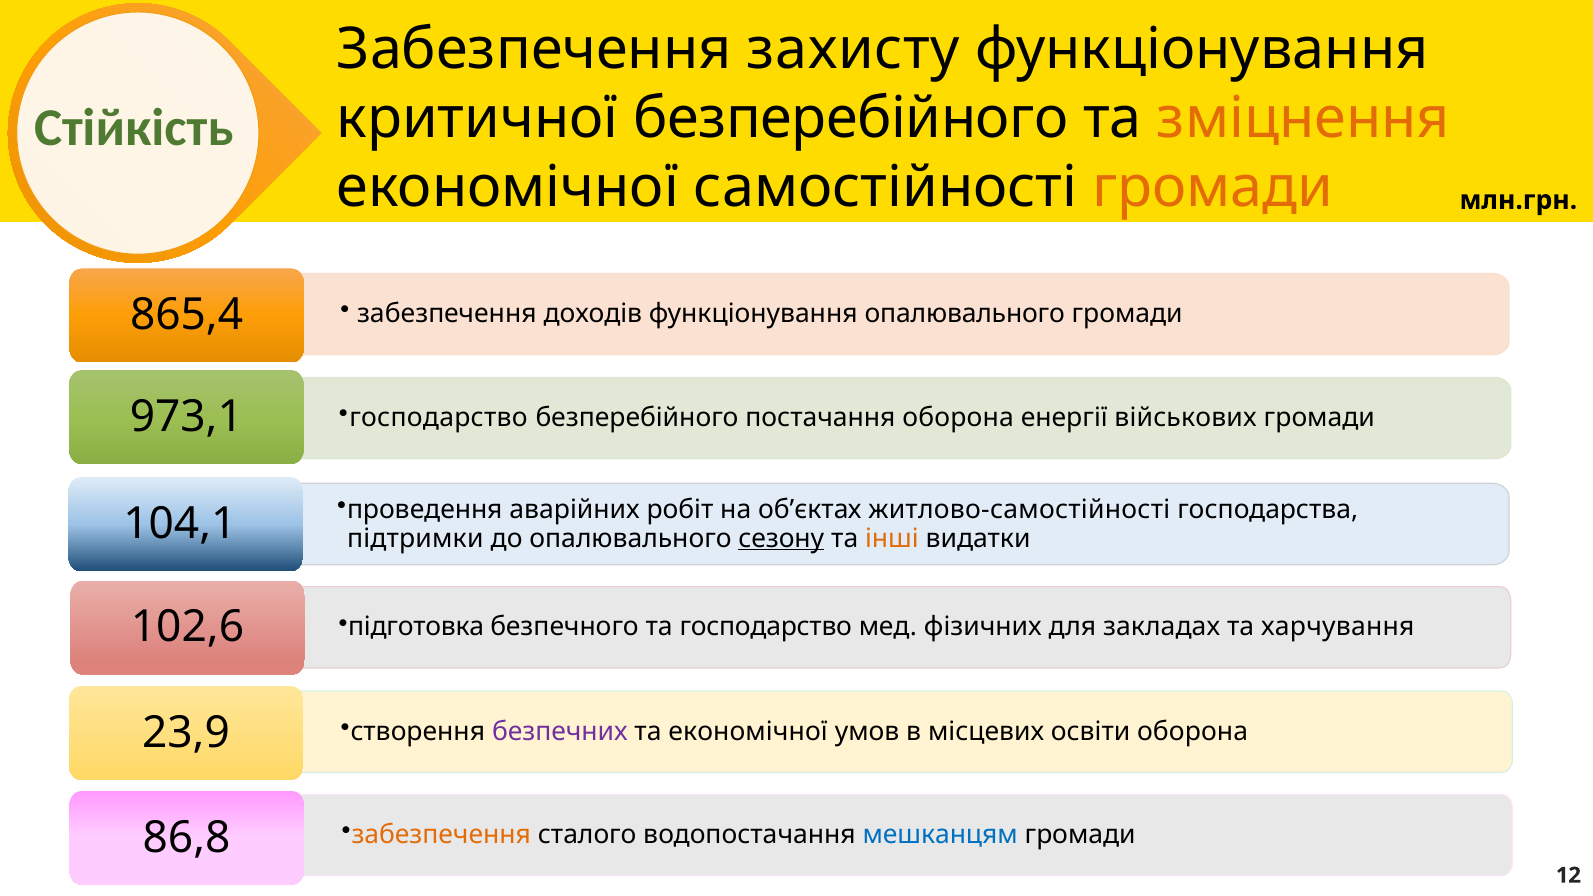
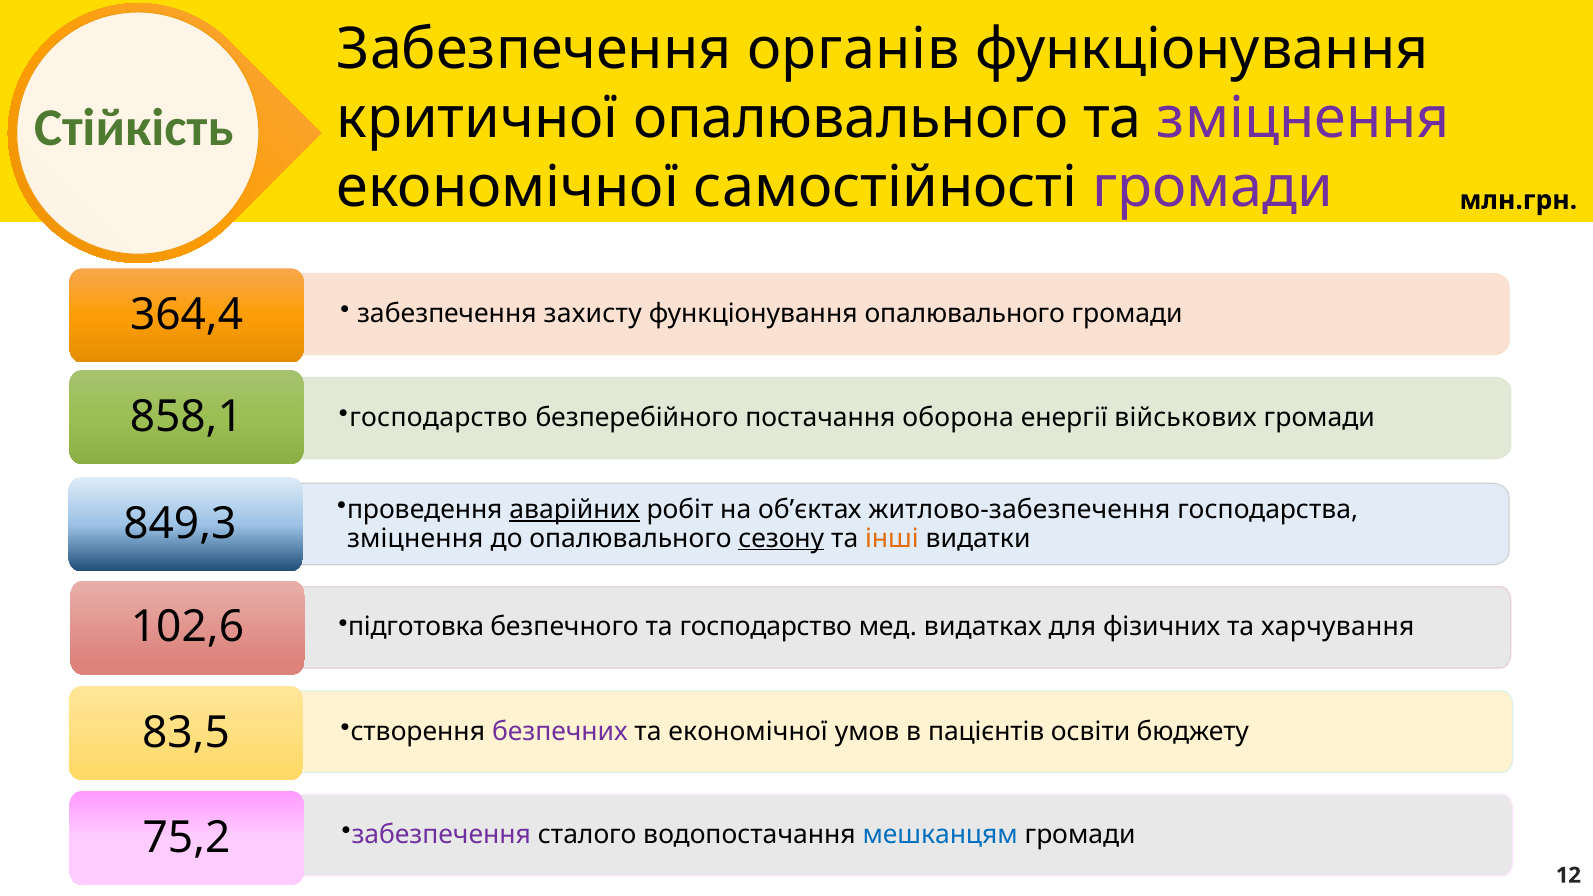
захисту: захисту -> органів (853, 50)
безперебійного: безперебійного -> опалювального (851, 119)
зміцнення colour: orange -> purple (1304, 119)
громади colour: orange -> purple (1213, 188)
доходів: доходів -> захисту (593, 314)
865,4: 865,4 -> 364,4 (187, 315)
973,1: 973,1 -> 858,1 (186, 417)
аварійних underline: none -> present (575, 510)
житлово-самостійності: житлово-самостійності -> житлово-забезпечення (1019, 510)
104,1: 104,1 -> 849,3 (180, 524)
підтримки: підтримки -> зміцнення (415, 538)
фізичних: фізичних -> видатках (983, 627)
закладах: закладах -> фізичних (1162, 627)
місцевих: місцевих -> пацієнтів (986, 732)
освіти оборона: оборона -> бюджету (1193, 732)
23,9: 23,9 -> 83,5 (186, 733)
забезпечення colour: orange -> purple (441, 835)
86,8: 86,8 -> 75,2 (187, 838)
